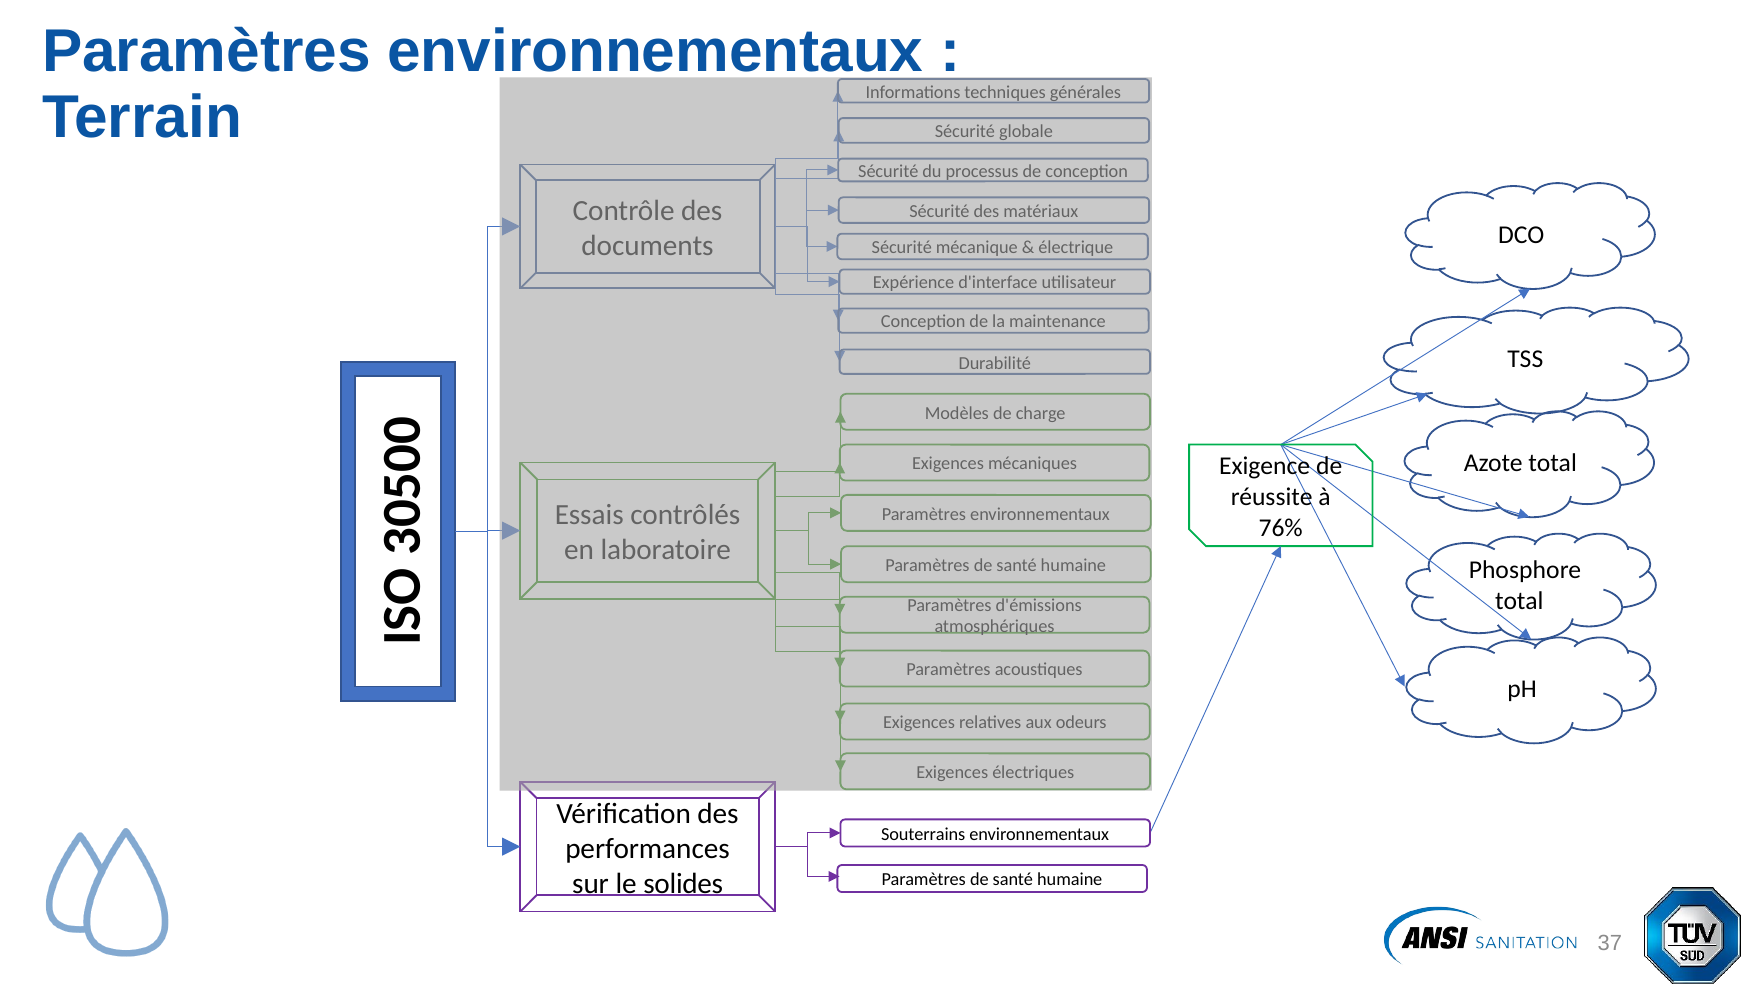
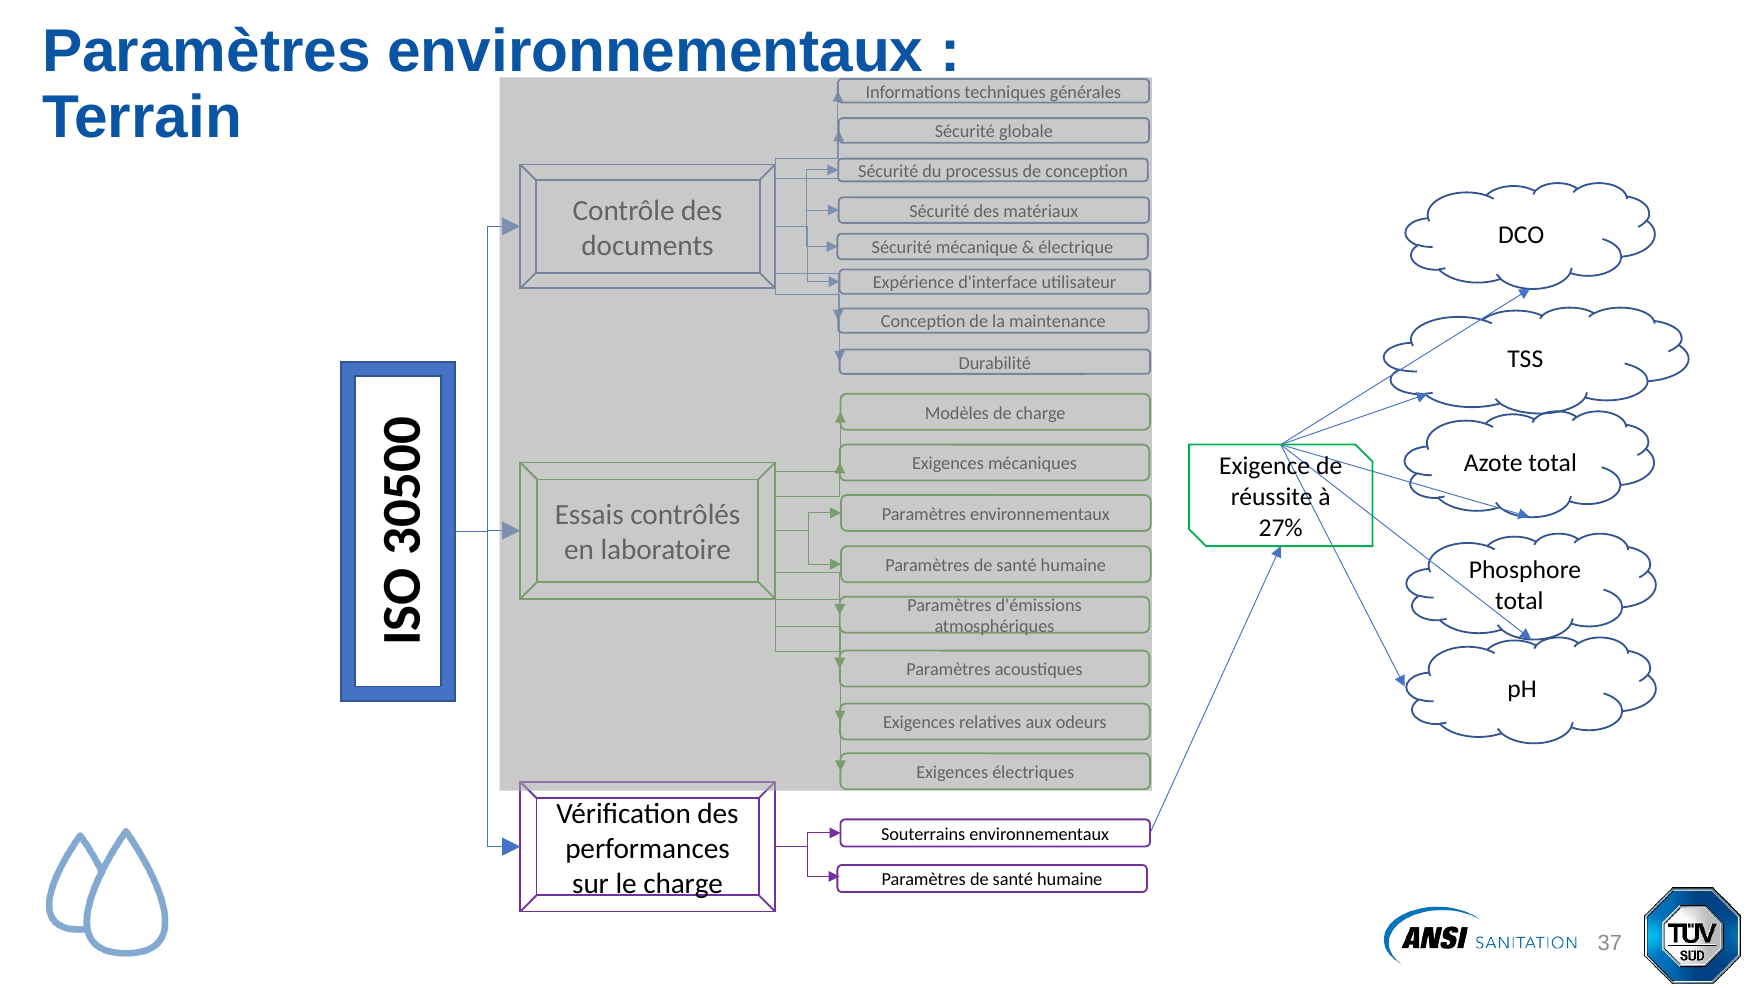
76%: 76% -> 27% (1281, 528)
le solides: solides -> charge (683, 884)
